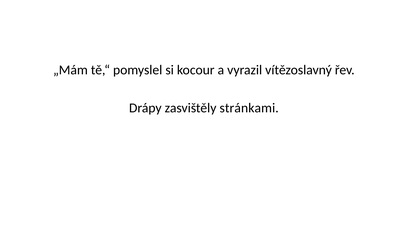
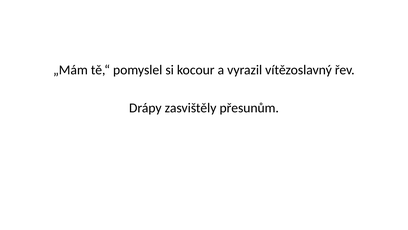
stránkami: stránkami -> přesunům (249, 108)
